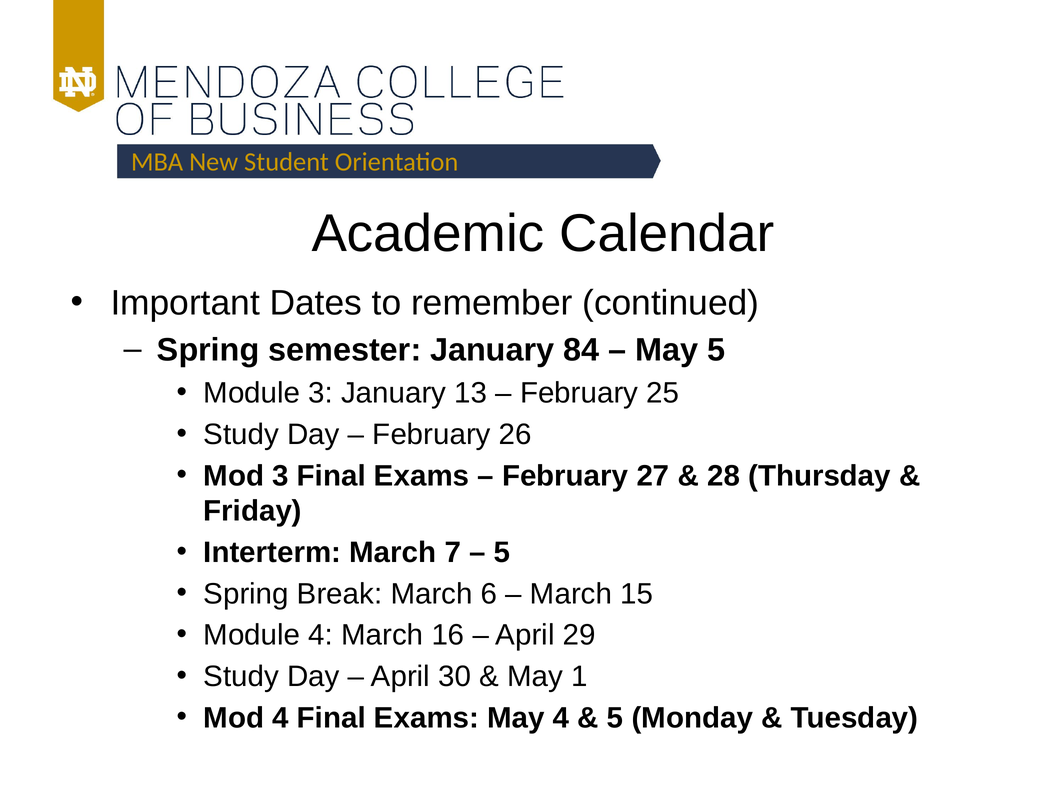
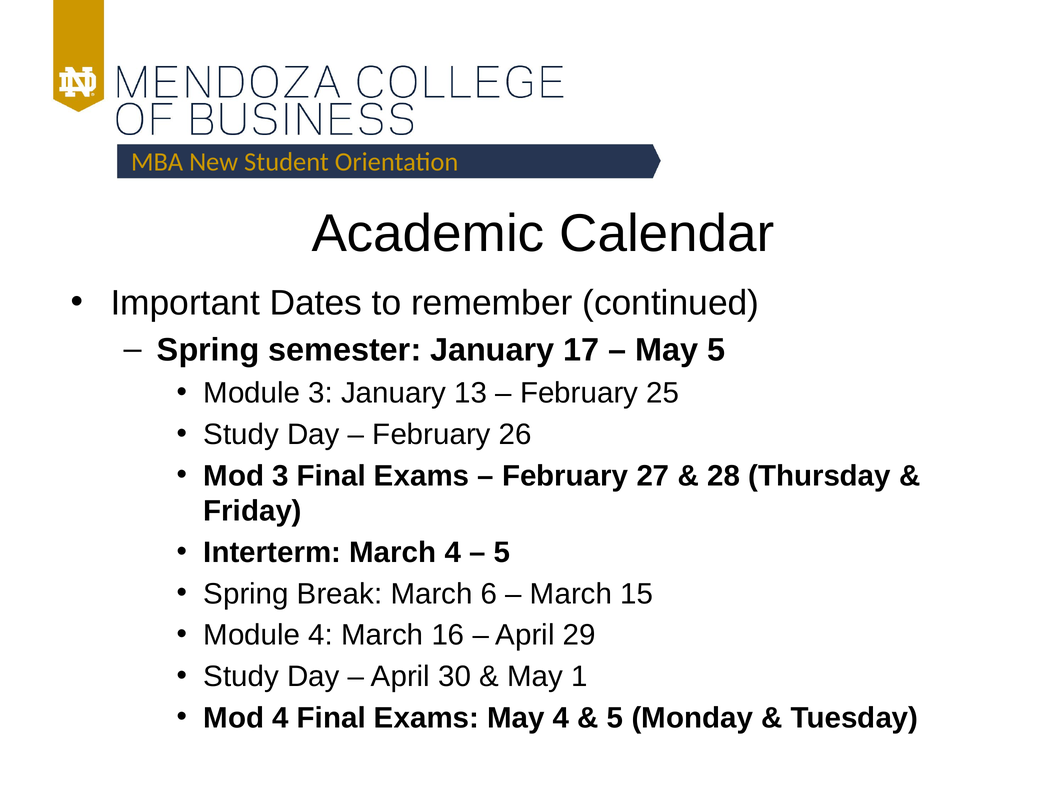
84: 84 -> 17 (581, 350)
March 7: 7 -> 4 (453, 552)
